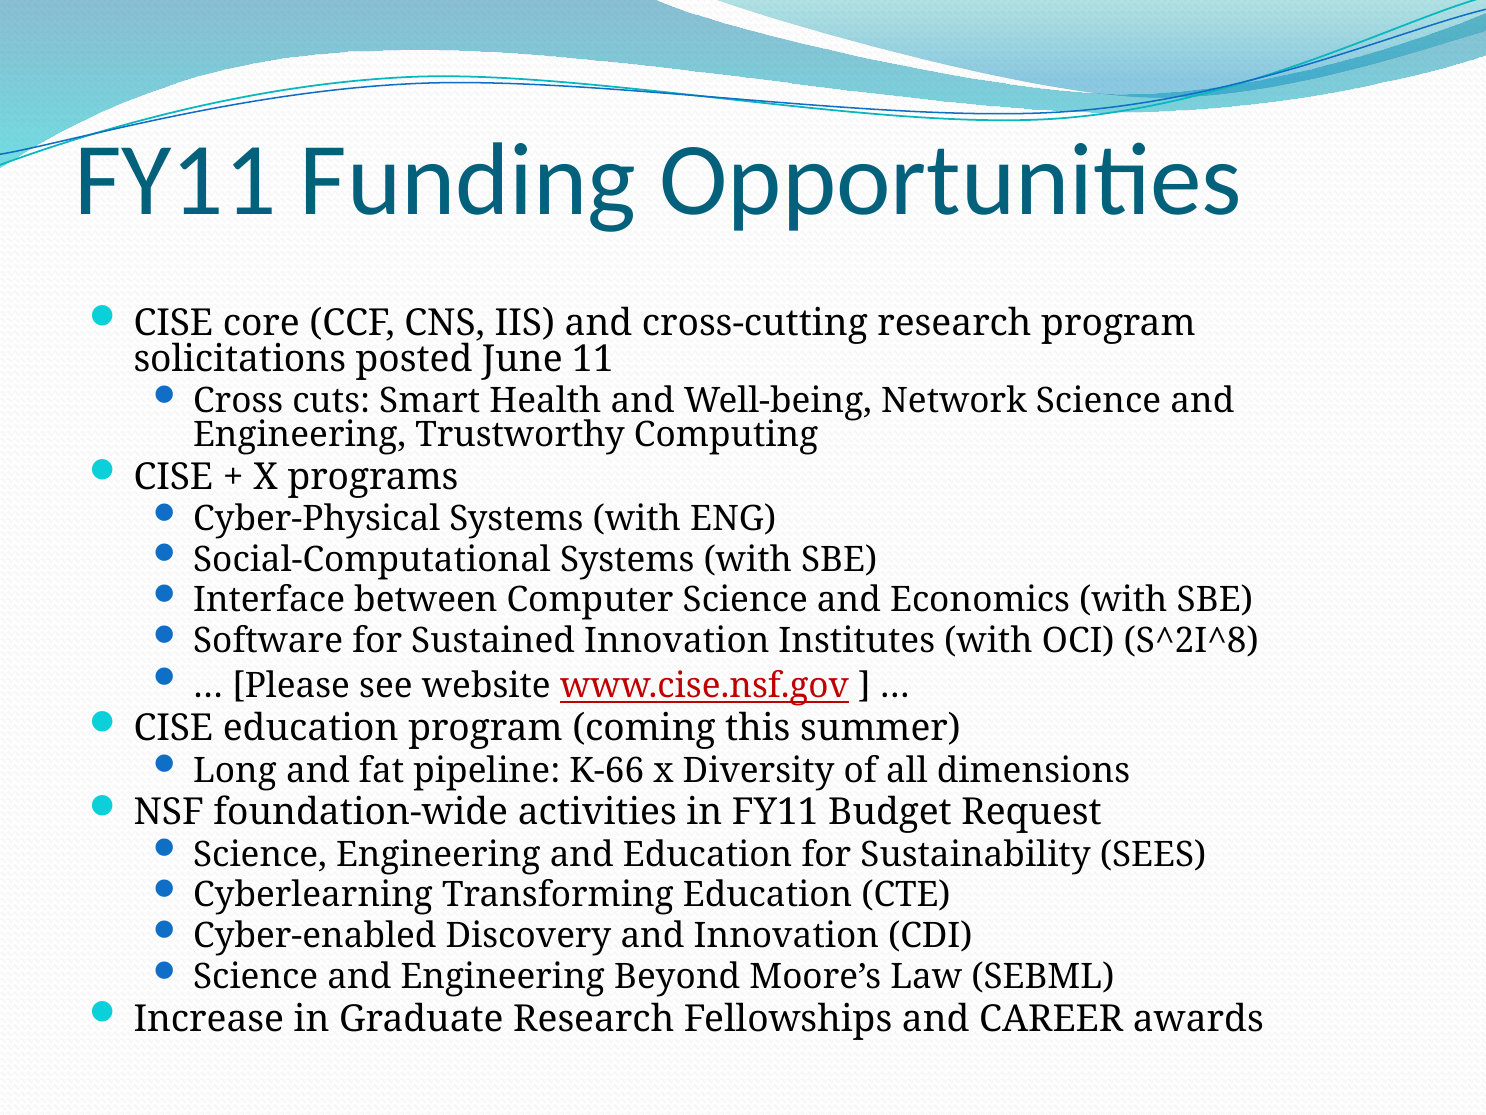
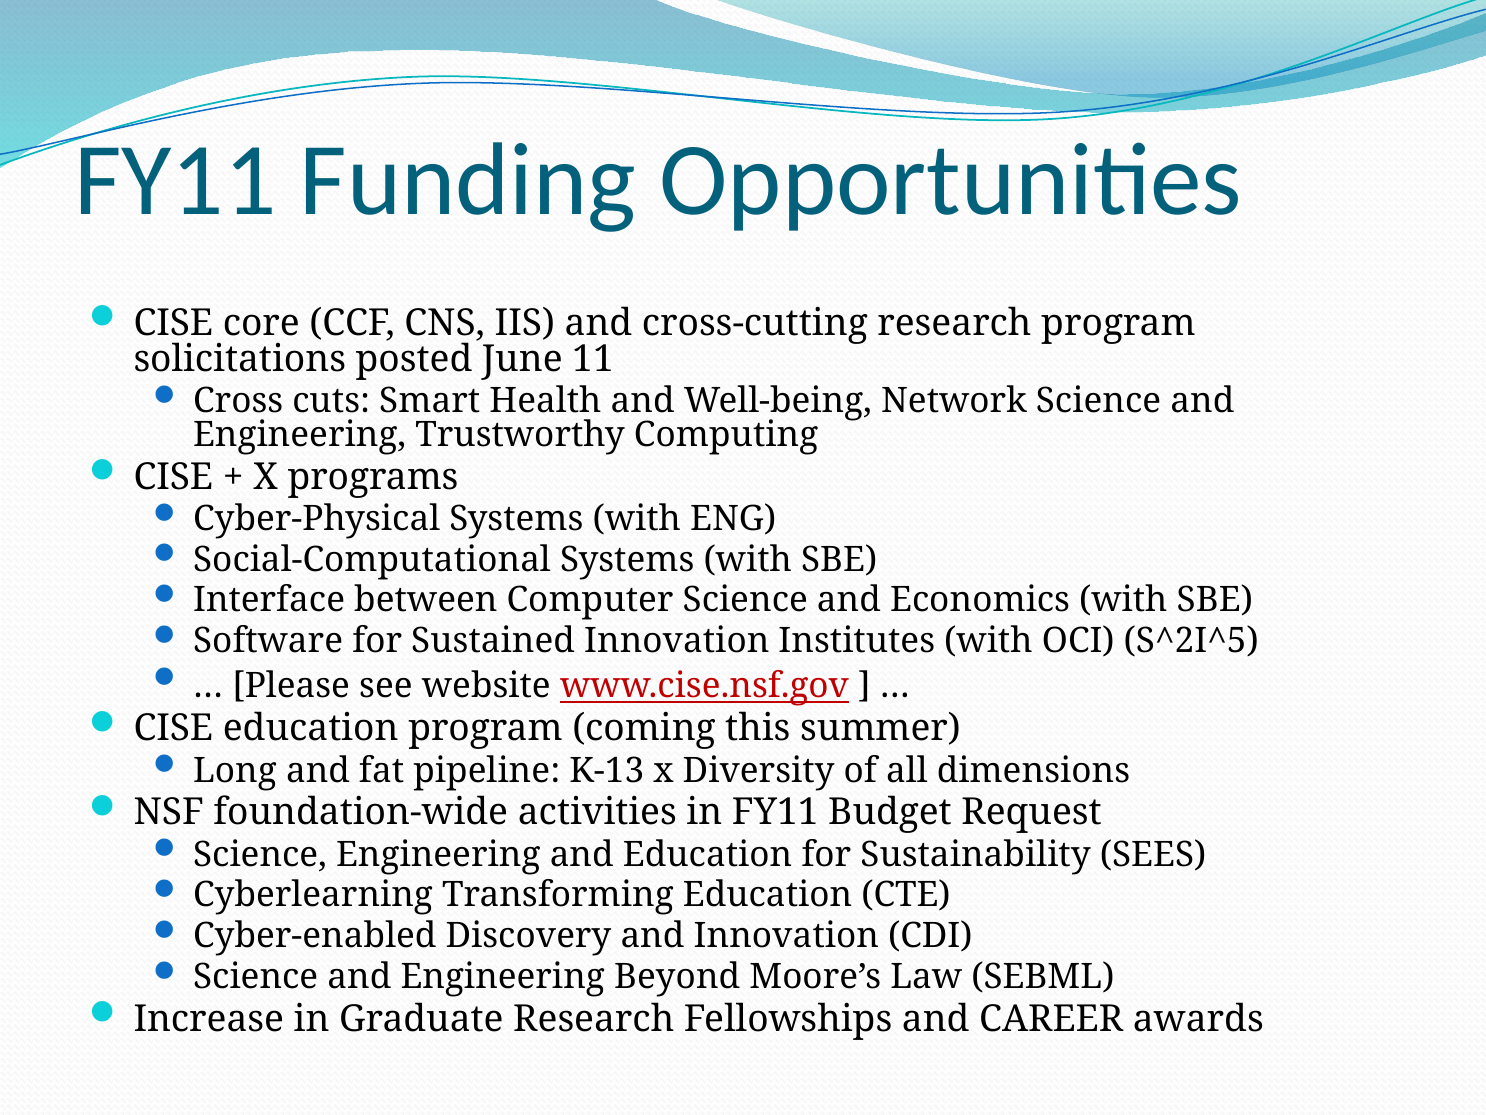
S^2I^8: S^2I^8 -> S^2I^5 (1191, 641)
K-66: K-66 -> K-13 (607, 770)
